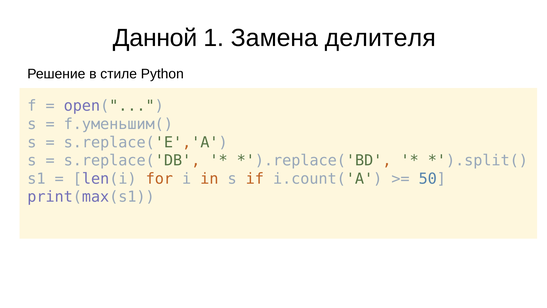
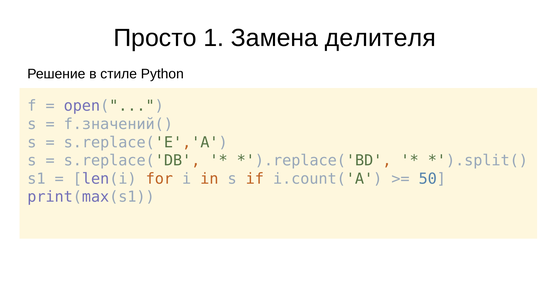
Данной: Данной -> Просто (155, 38)
f.уменьшим(: f.уменьшим( -> f.значений( (118, 124)
